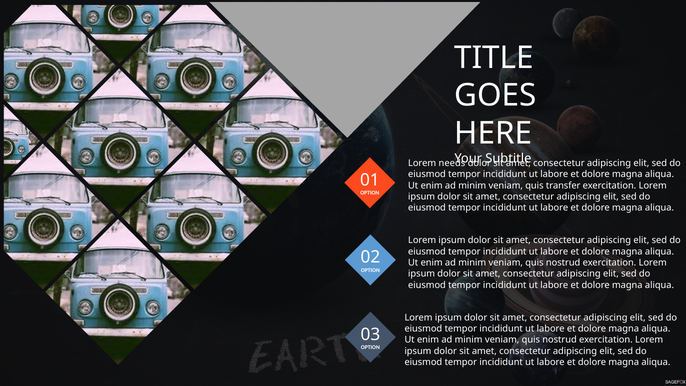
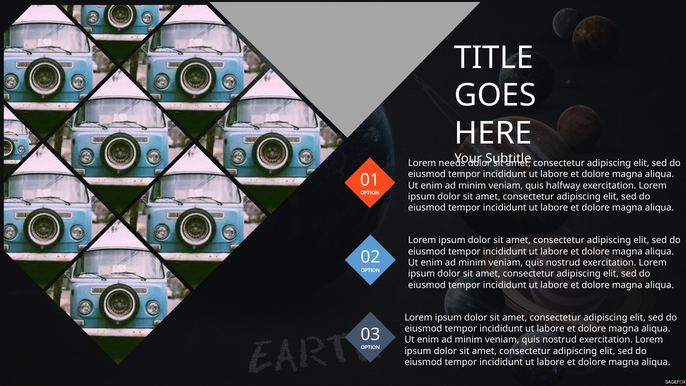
transfer: transfer -> halfway (563, 185)
